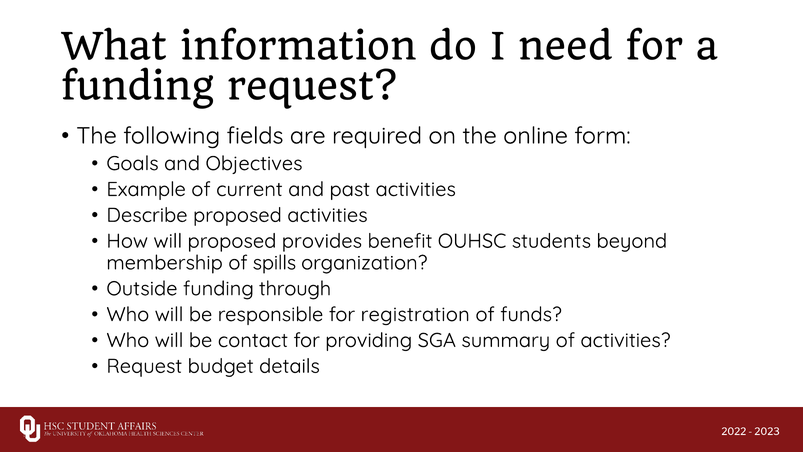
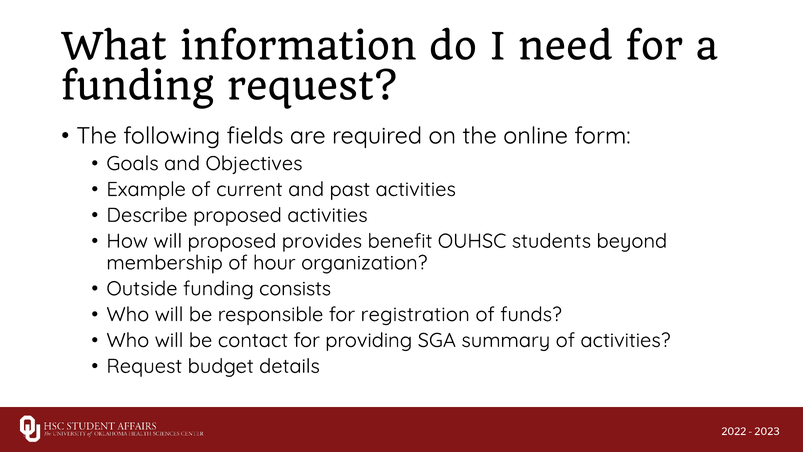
spills: spills -> hour (274, 263)
through: through -> consists (295, 288)
